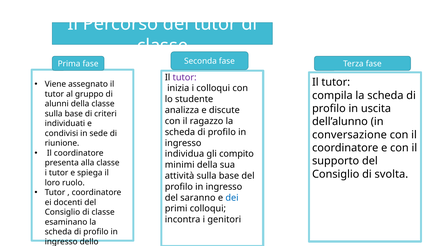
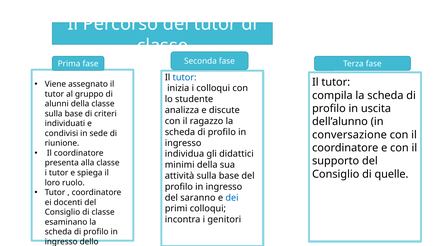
tutor colour: purple -> blue (185, 77)
compito: compito -> didattici (236, 154)
svolta: svolta -> quelle (391, 174)
